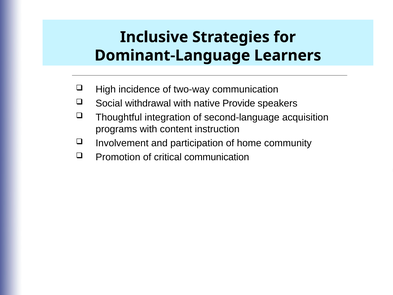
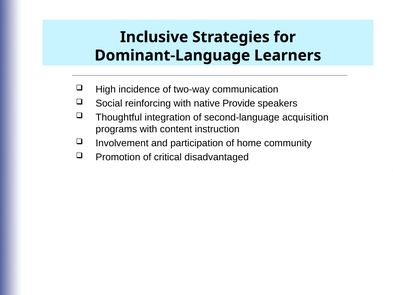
withdrawal: withdrawal -> reinforcing (148, 103)
critical communication: communication -> disadvantaged (217, 157)
